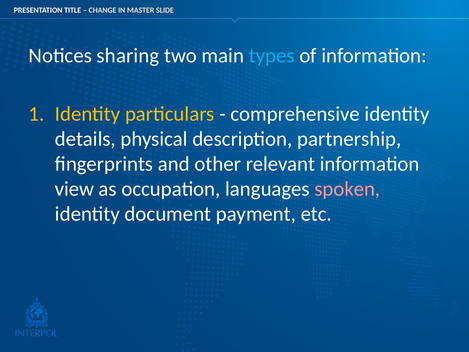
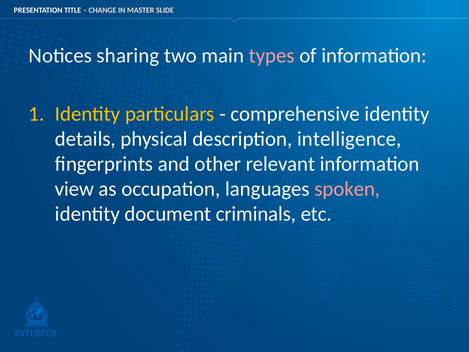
types colour: light blue -> pink (272, 55)
partnership: partnership -> intelligence (349, 139)
payment: payment -> criminals (256, 214)
